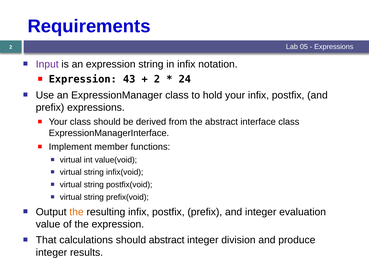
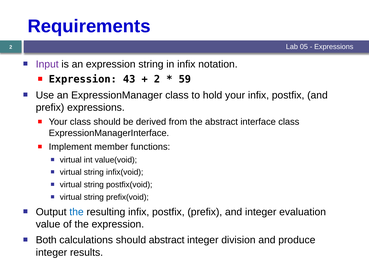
24: 24 -> 59 (185, 79)
the colour: orange -> blue (77, 212)
That: That -> Both (46, 240)
